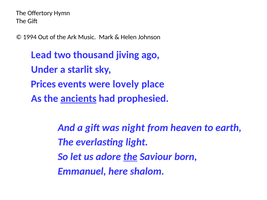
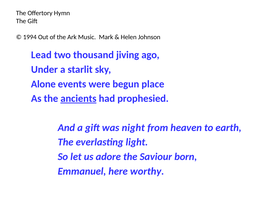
Prices: Prices -> Alone (43, 84)
lovely: lovely -> begun (126, 84)
the underline: present -> none (130, 157)
shalom: shalom -> worthy (147, 171)
